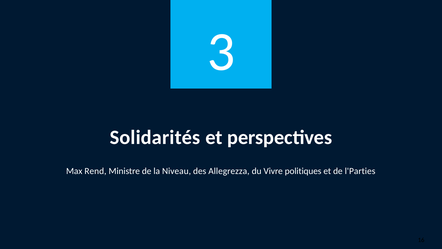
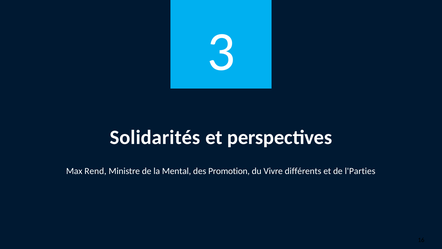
Niveau: Niveau -> Mental (177, 171)
Allegrezza: Allegrezza -> Promotion (229, 171)
politiques: politiques -> différents (303, 171)
